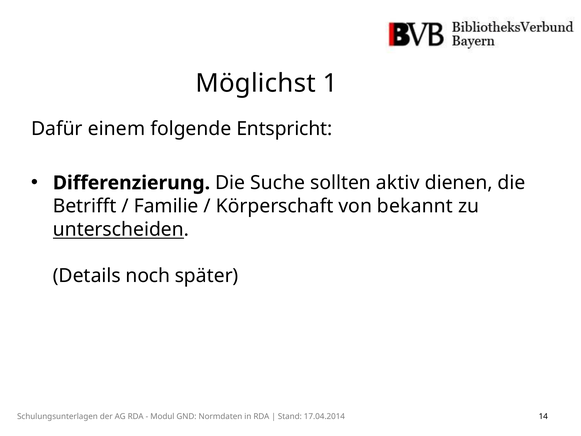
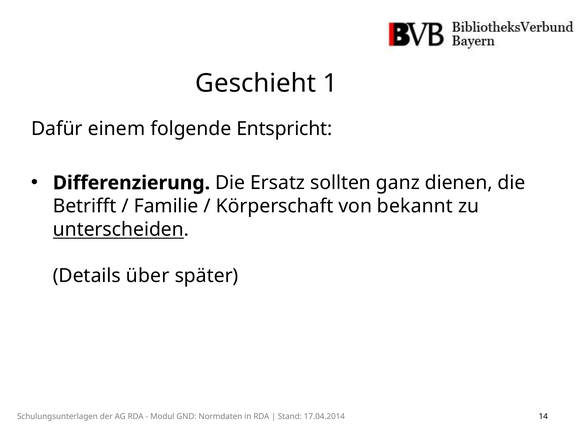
Möglichst: Möglichst -> Geschieht (256, 83)
Suche: Suche -> Ersatz (278, 183)
aktiv: aktiv -> ganz (398, 183)
noch: noch -> über (148, 276)
